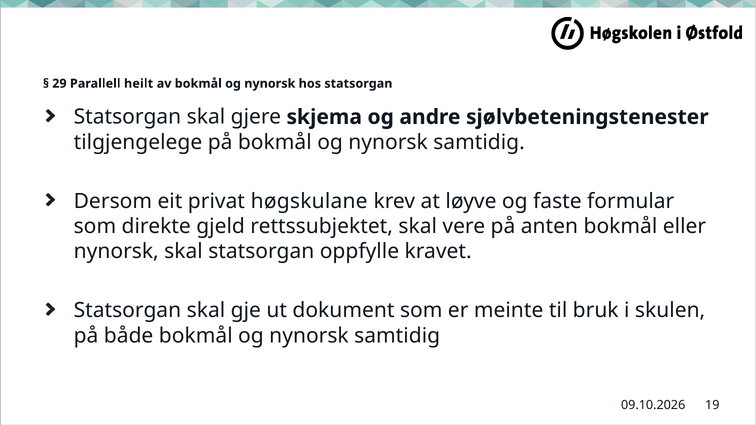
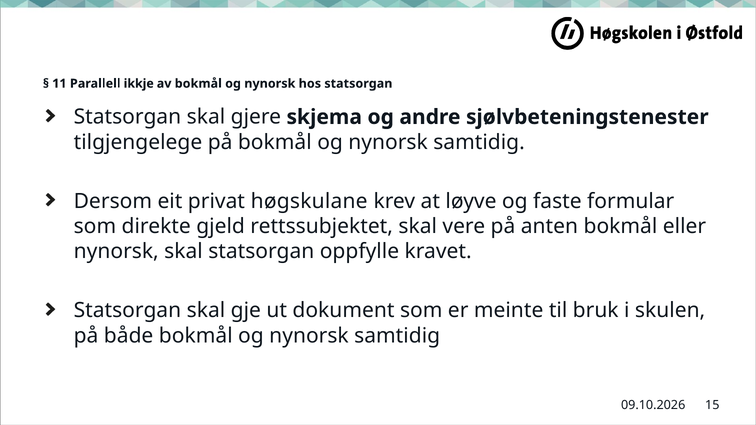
29: 29 -> 11 (59, 84)
heilt: heilt -> ikkje (139, 84)
19: 19 -> 15 (712, 405)
